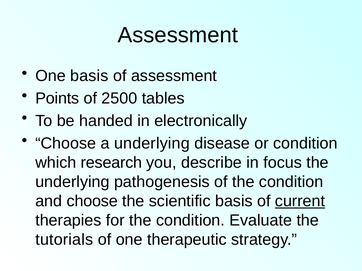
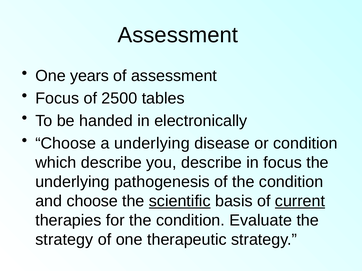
One basis: basis -> years (89, 76)
Points: Points -> Focus (57, 98)
which research: research -> describe (111, 163)
scientific underline: none -> present (180, 201)
tutorials: tutorials -> strategy (64, 240)
